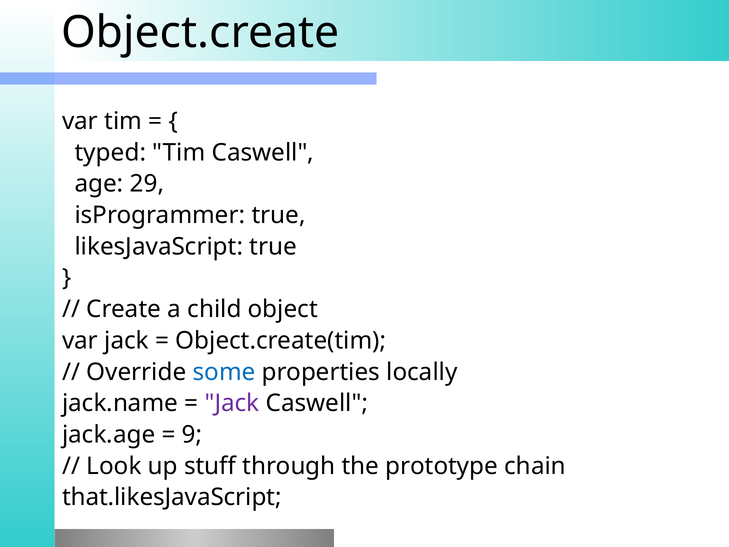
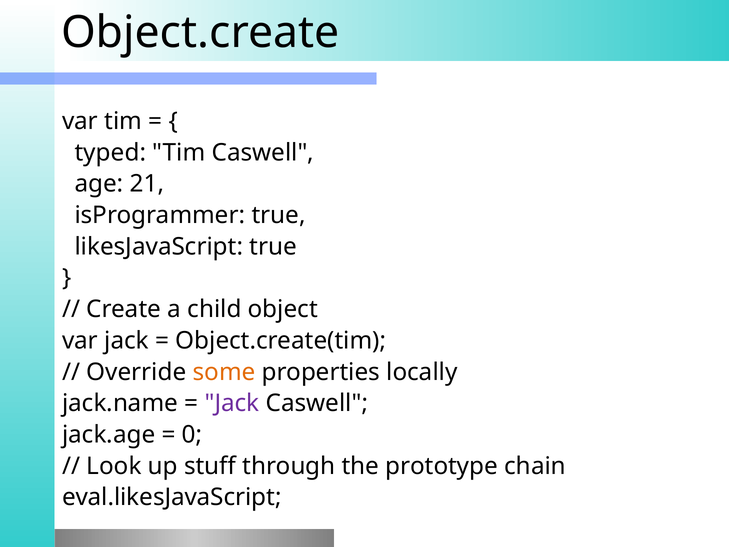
29: 29 -> 21 (147, 184)
some colour: blue -> orange (224, 372)
9: 9 -> 0 (192, 435)
that.likesJavaScript: that.likesJavaScript -> eval.likesJavaScript (172, 497)
